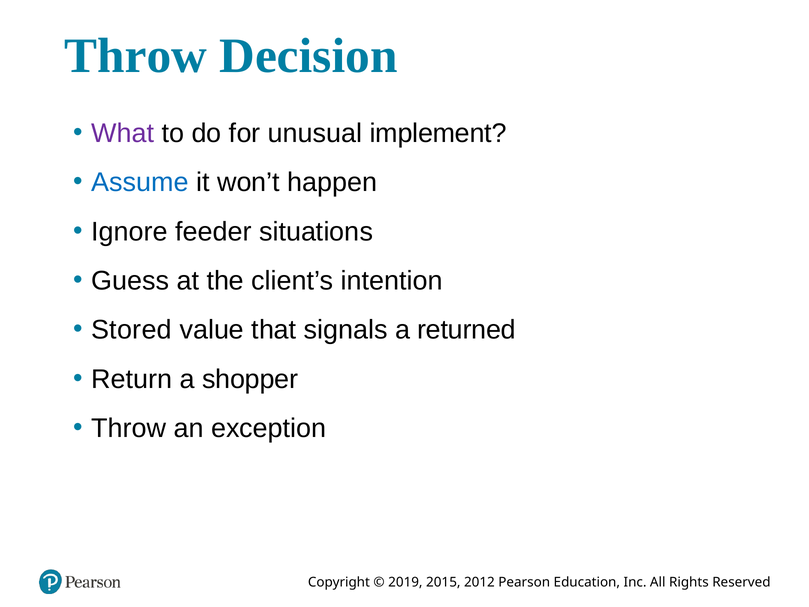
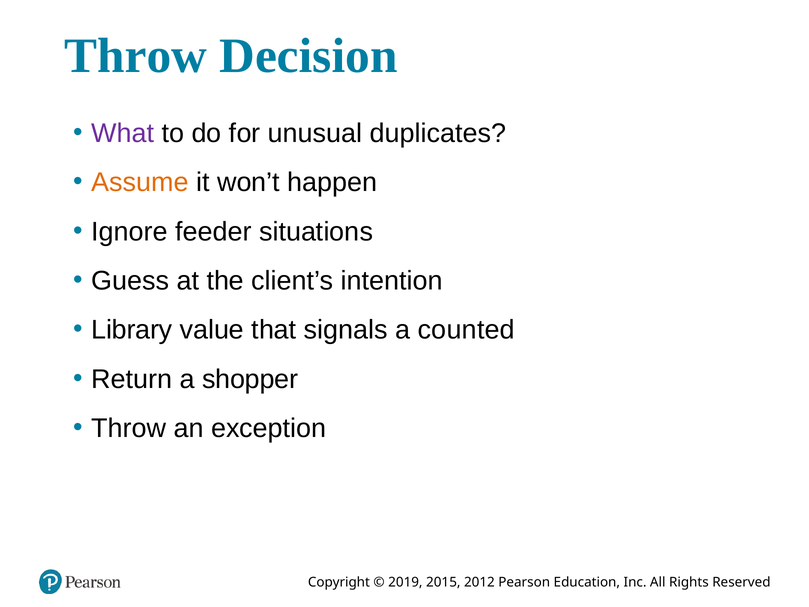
implement: implement -> duplicates (438, 133)
Assume colour: blue -> orange (140, 182)
Stored: Stored -> Library (132, 330)
returned: returned -> counted (466, 330)
